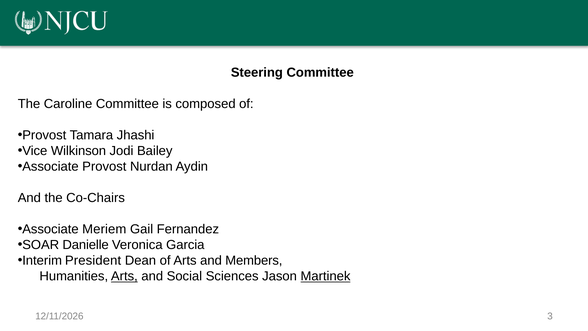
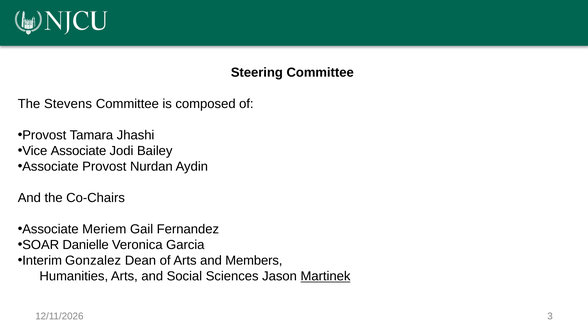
Caroline: Caroline -> Stevens (68, 104)
Vice Wilkinson: Wilkinson -> Associate (79, 151)
President: President -> Gonzalez (93, 260)
Arts underline: present -> none (124, 276)
